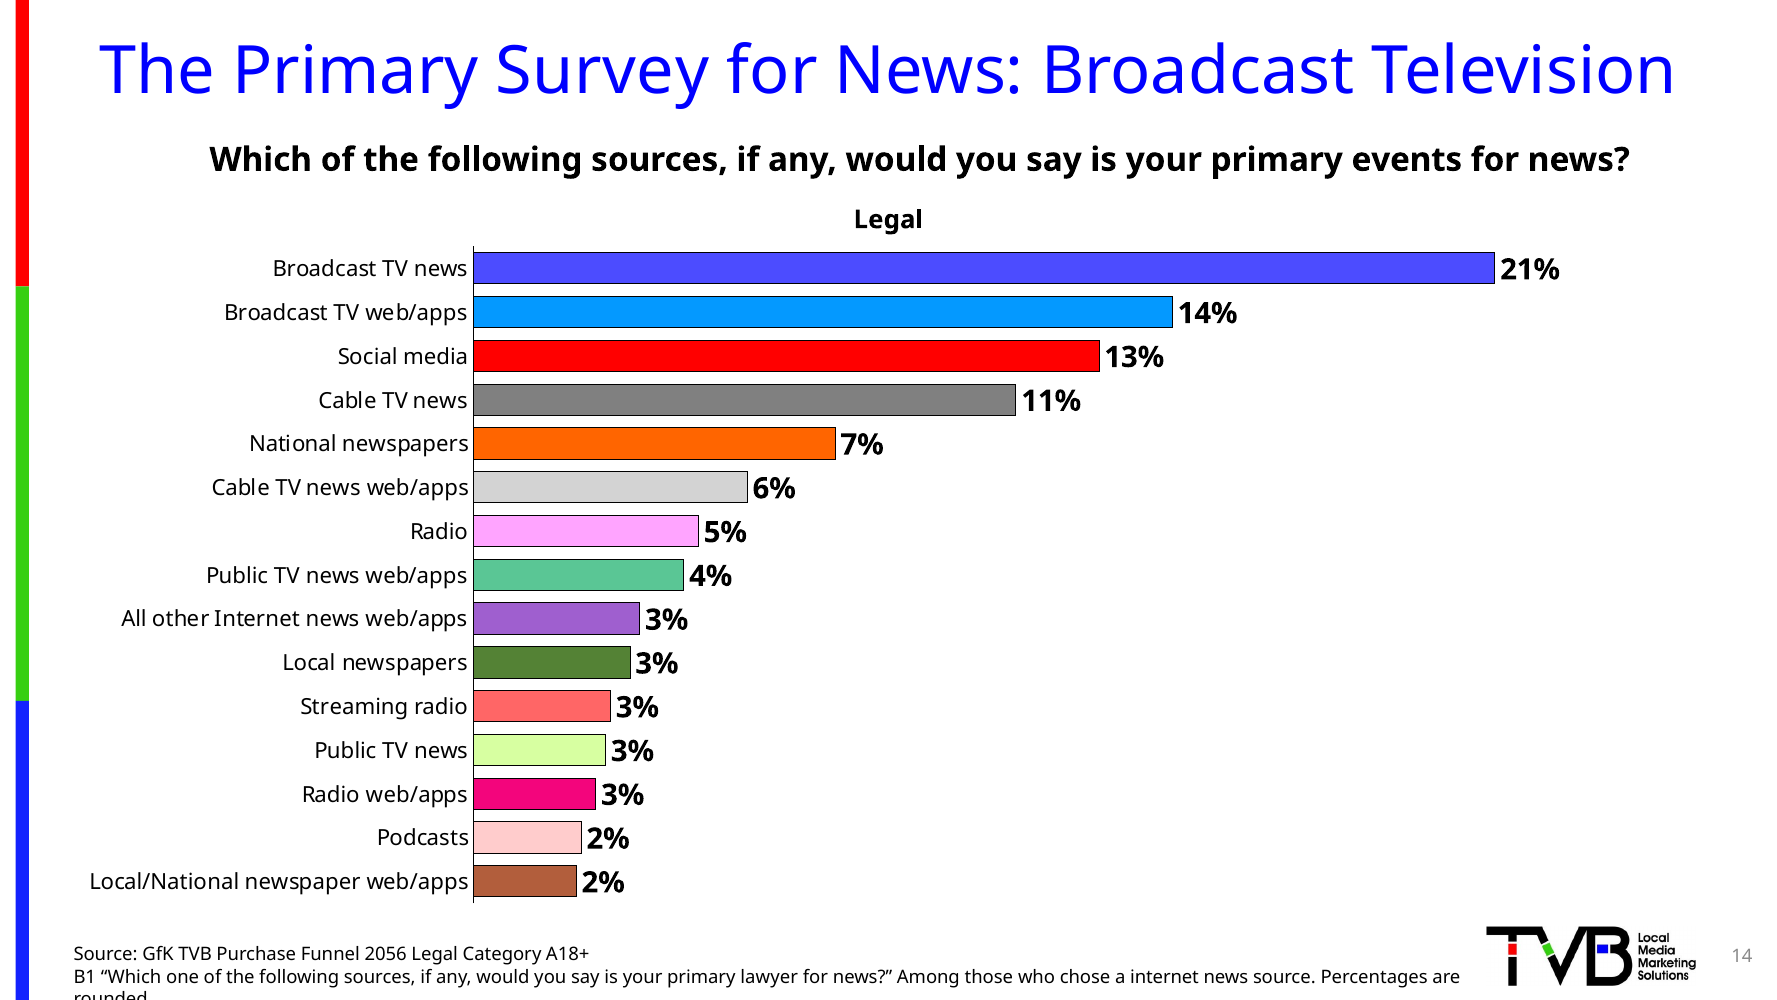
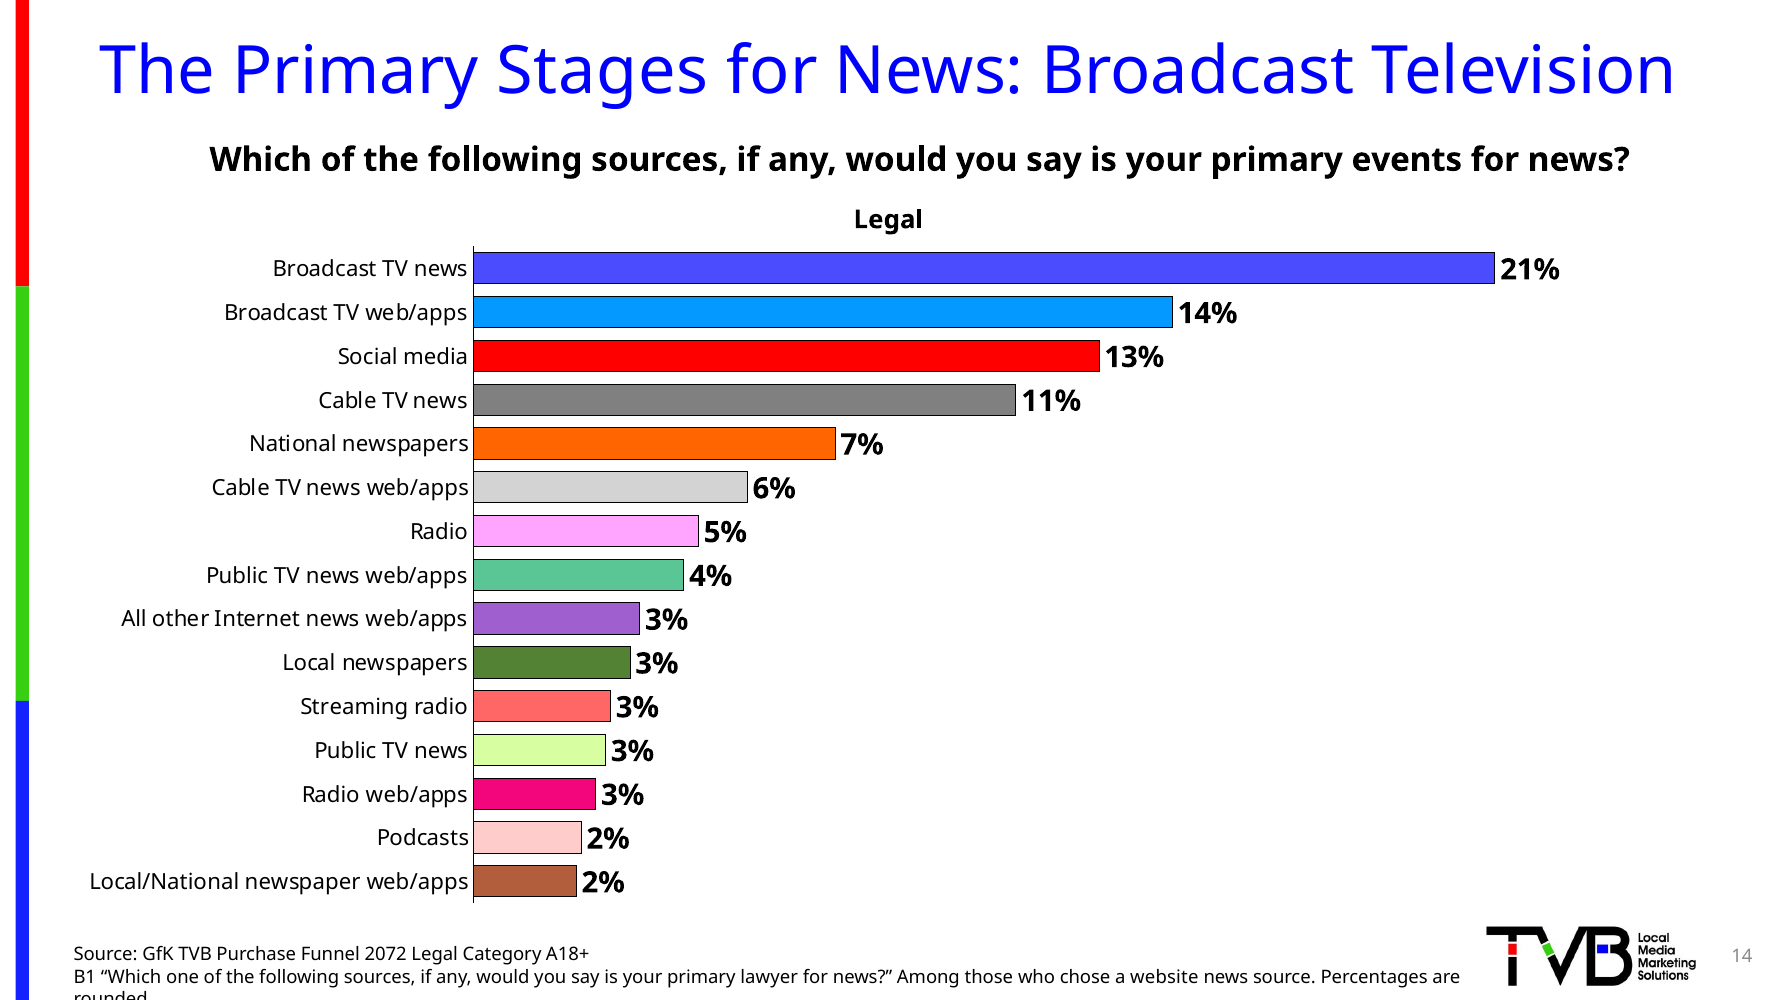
Survey: Survey -> Stages (602, 71)
2056: 2056 -> 2072 (386, 954)
a internet: internet -> website (1164, 976)
